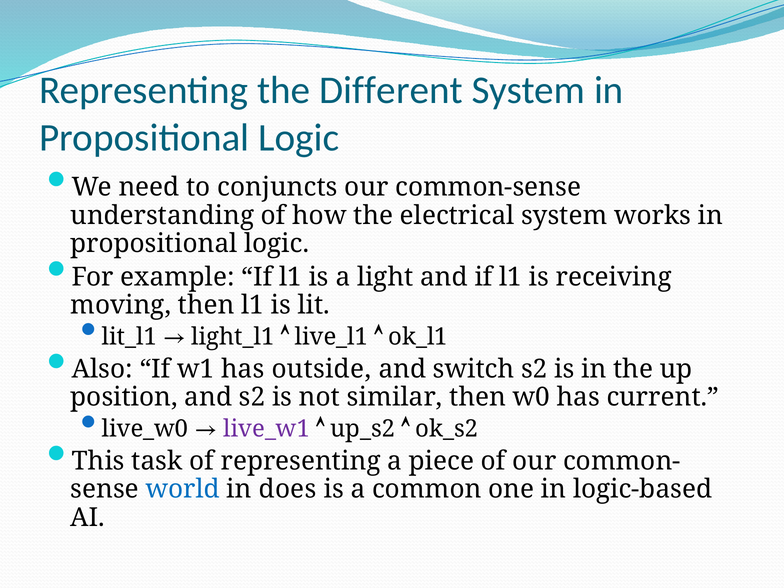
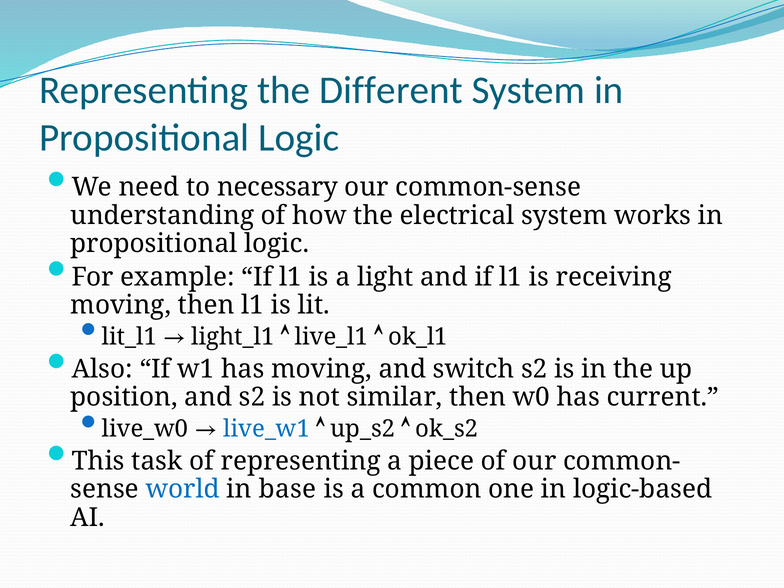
conjuncts: conjuncts -> necessary (278, 187)
has outside: outside -> moving (321, 369)
live_w1 colour: purple -> blue (267, 429)
does: does -> base (288, 489)
